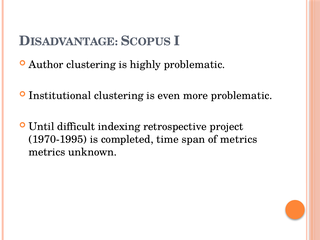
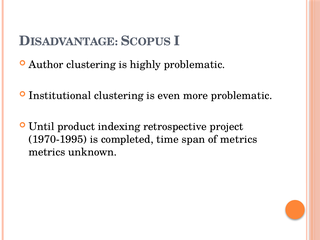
difficult: difficult -> product (76, 127)
